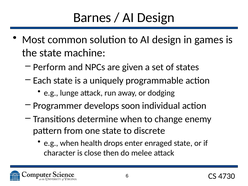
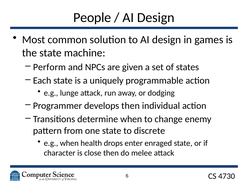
Barnes: Barnes -> People (92, 17)
develops soon: soon -> then (131, 106)
